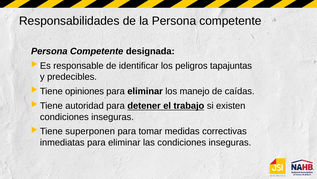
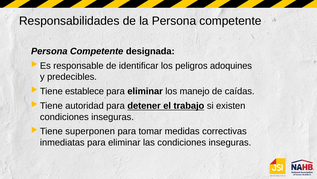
tapajuntas: tapajuntas -> adoquines (231, 66)
opiniones: opiniones -> establece (85, 91)
